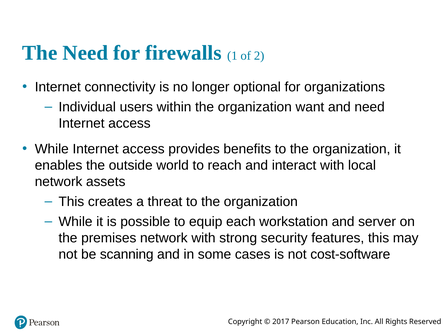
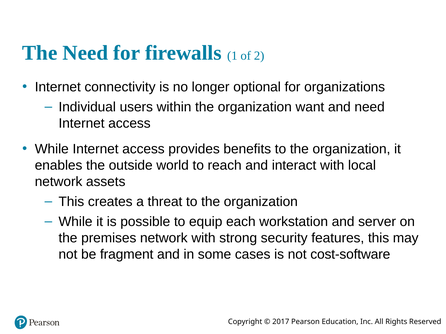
scanning: scanning -> fragment (127, 255)
